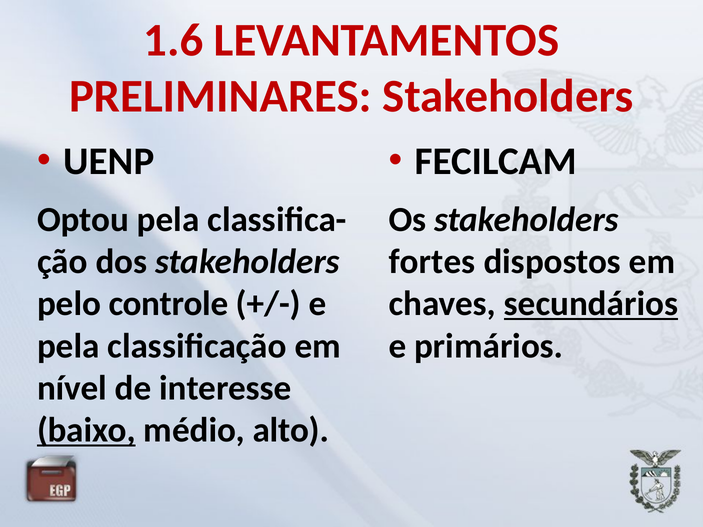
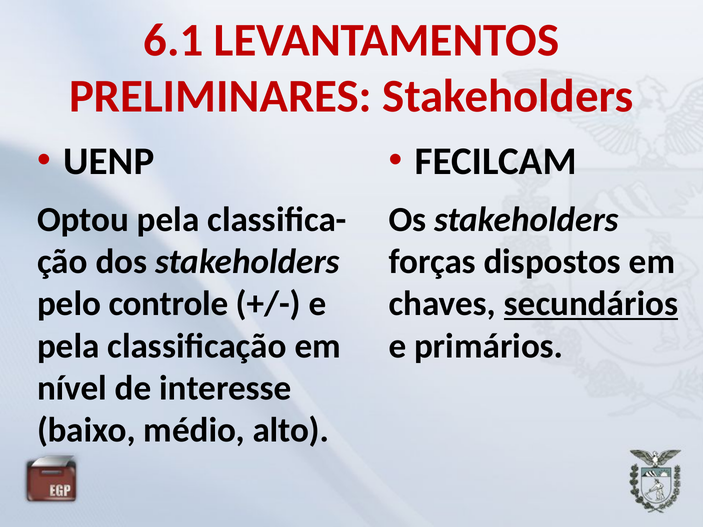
1.6: 1.6 -> 6.1 (173, 40)
fortes: fortes -> forças (432, 262)
baixo underline: present -> none (86, 430)
